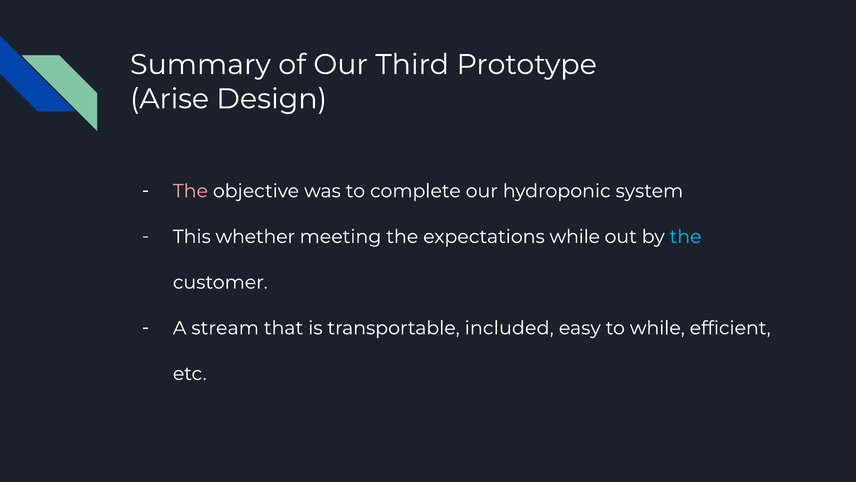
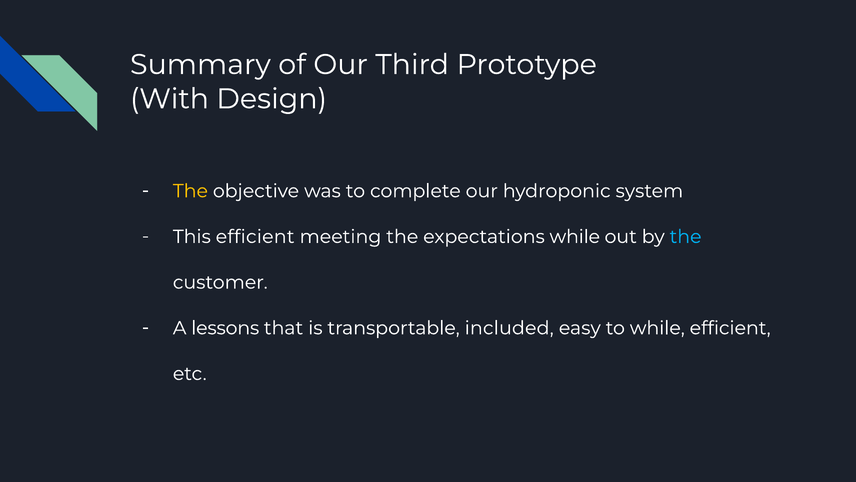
Arise: Arise -> With (170, 99)
The colour: pink -> yellow (190, 191)
This whether: whether -> efficient (255, 236)
stream: stream -> lessons (225, 328)
